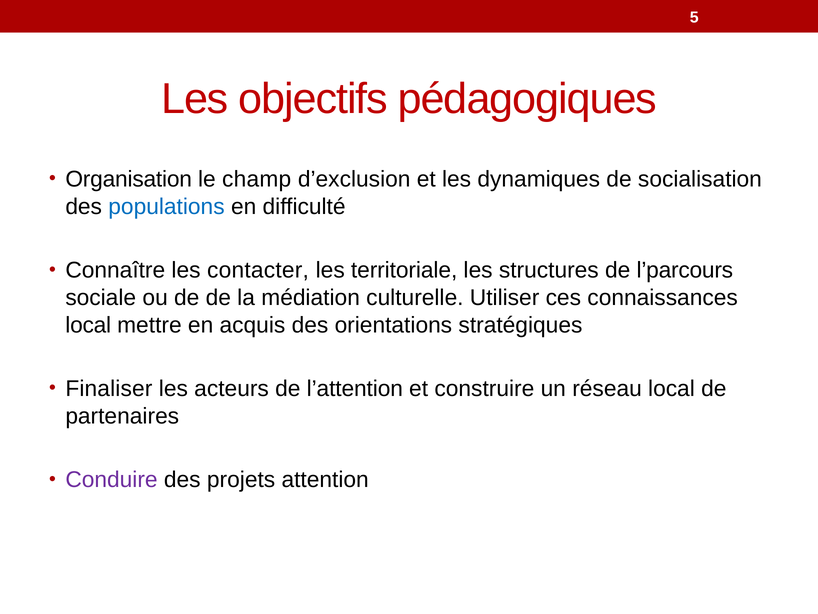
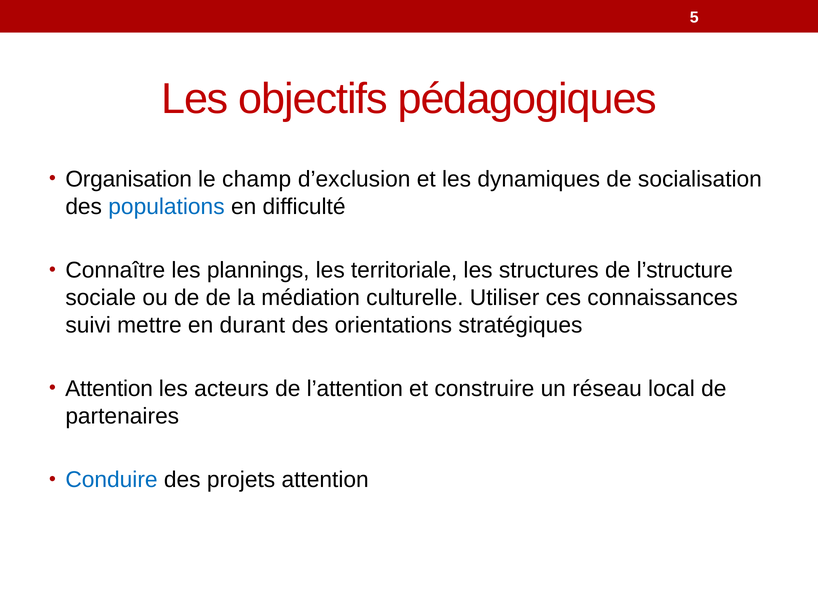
contacter: contacter -> plannings (258, 270)
l’parcours: l’parcours -> l’structure (685, 270)
local: local -> suivi (88, 325)
acquis: acquis -> durant (252, 325)
Finaliser: Finaliser -> Attention (109, 389)
Conduire colour: purple -> blue (112, 480)
